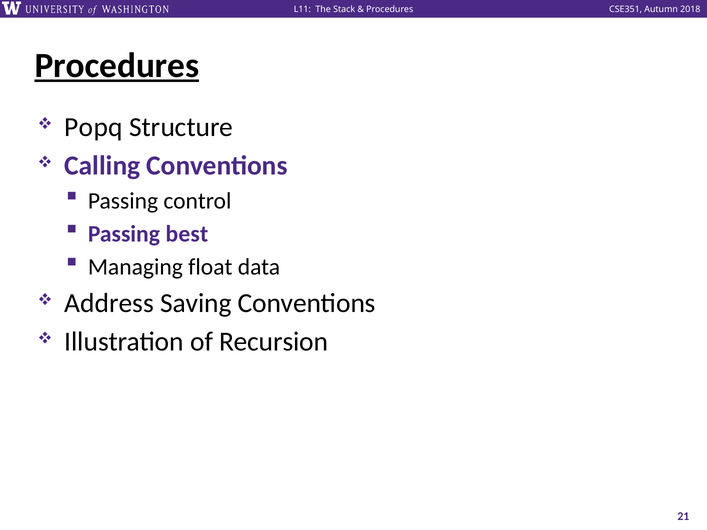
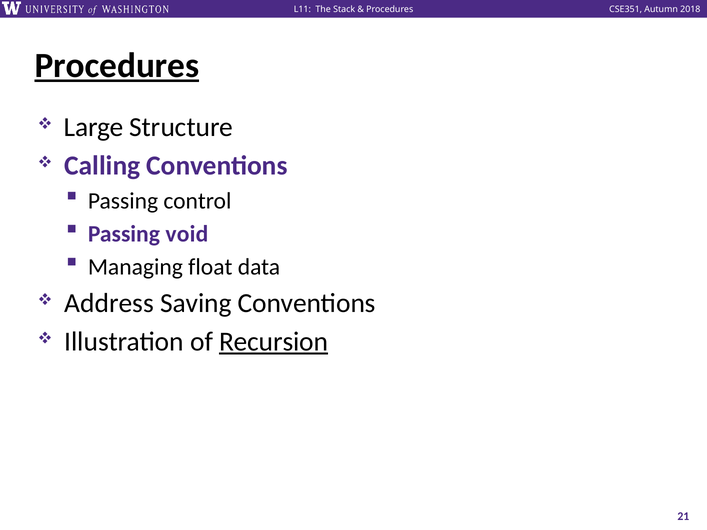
Popq: Popq -> Large (94, 127)
best: best -> void (187, 234)
Recursion underline: none -> present (274, 342)
